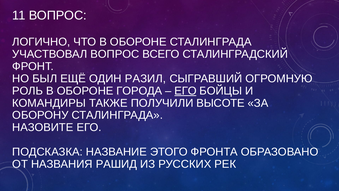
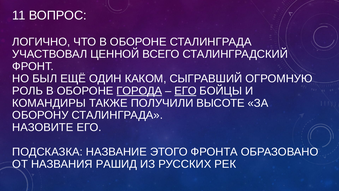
УЧАСТВОВАЛ ВОПРОС: ВОПРОС -> ЦЕННОЙ (115, 54)
РАЗИЛ: РАЗИЛ -> КАКОМ (146, 78)
ГОРОДА underline: none -> present (139, 91)
